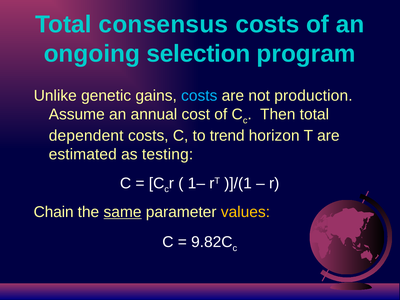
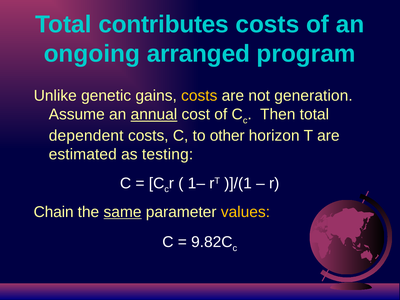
consensus: consensus -> contributes (164, 25)
selection: selection -> arranged (198, 54)
costs colour: light blue -> yellow (199, 96)
production: production -> generation (313, 96)
annual underline: none -> present (154, 114)
trend: trend -> other (227, 136)
